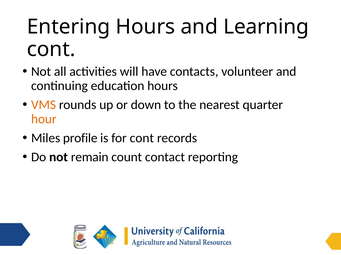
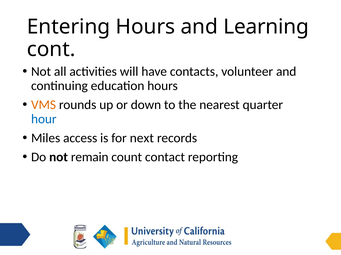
hour colour: orange -> blue (44, 119)
profile: profile -> access (80, 138)
for cont: cont -> next (142, 138)
